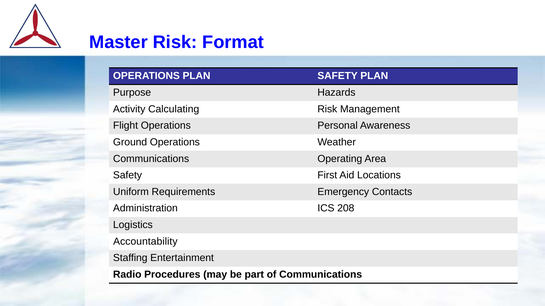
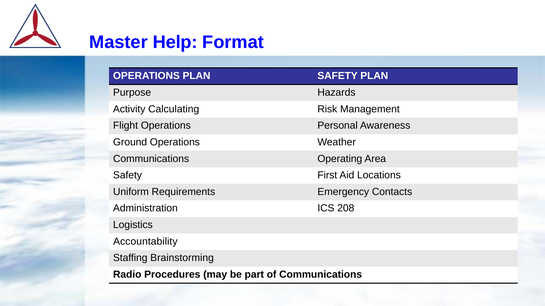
Master Risk: Risk -> Help (175, 42)
Entertainment: Entertainment -> Brainstorming (182, 258)
